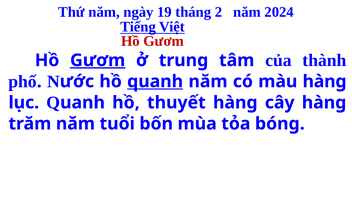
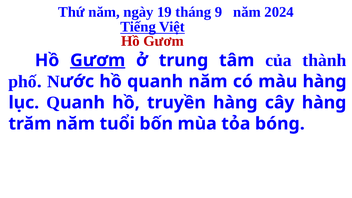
2: 2 -> 9 (219, 12)
quanh underline: present -> none (155, 81)
thuyết: thuyết -> truyền (176, 103)
